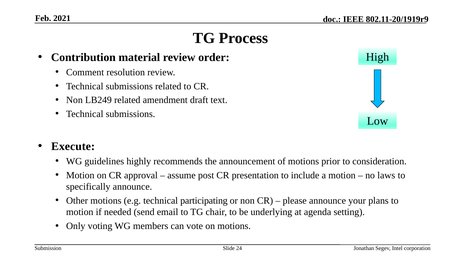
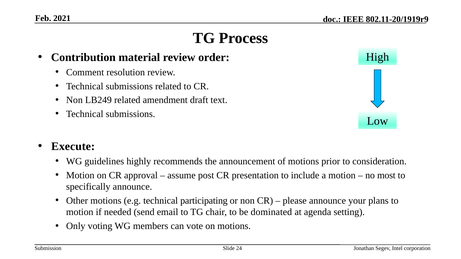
laws: laws -> most (386, 175)
underlying: underlying -> dominated (271, 212)
